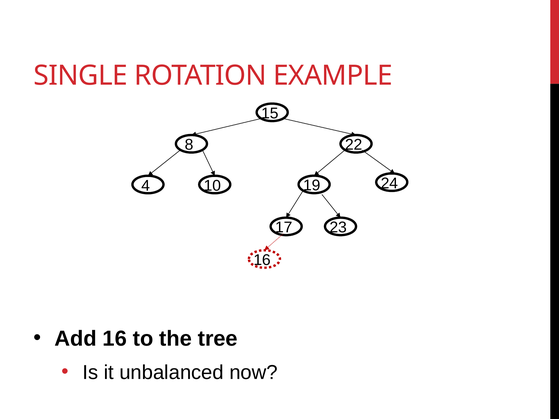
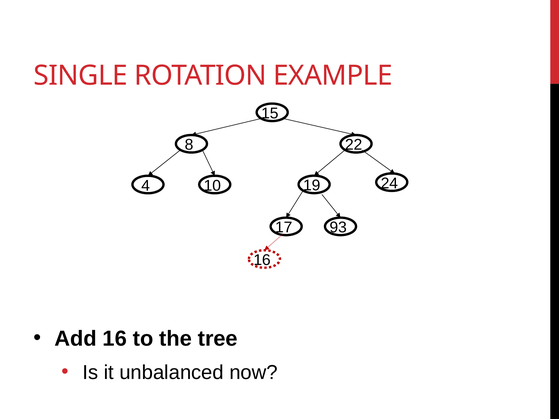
23: 23 -> 93 (338, 228)
